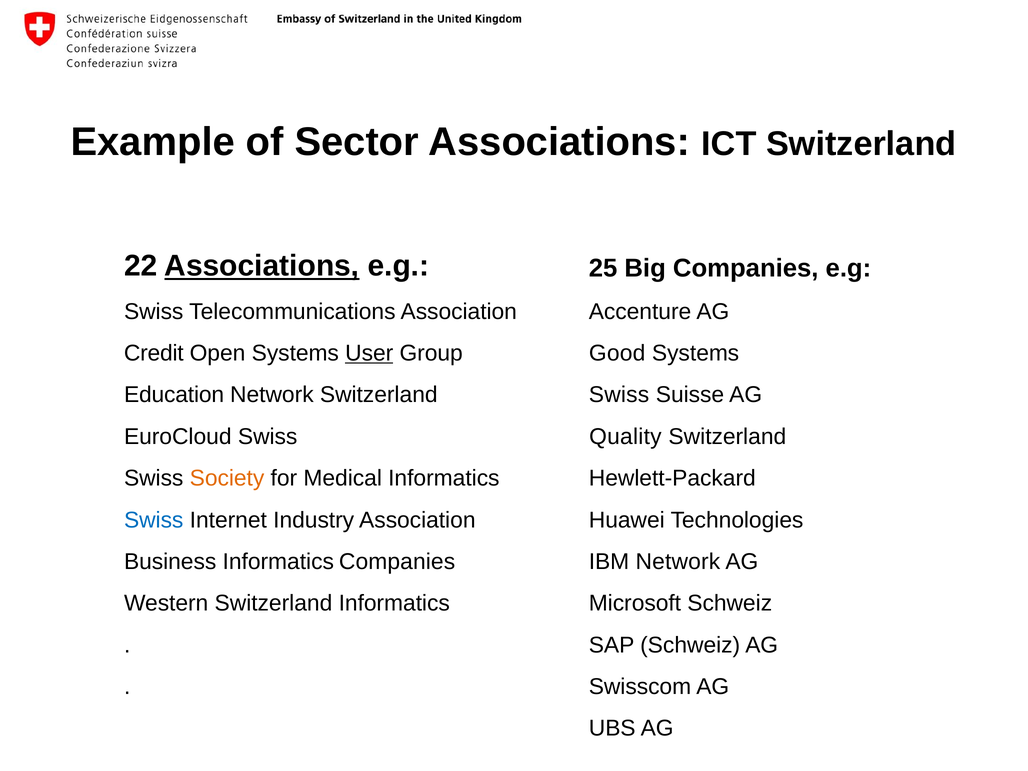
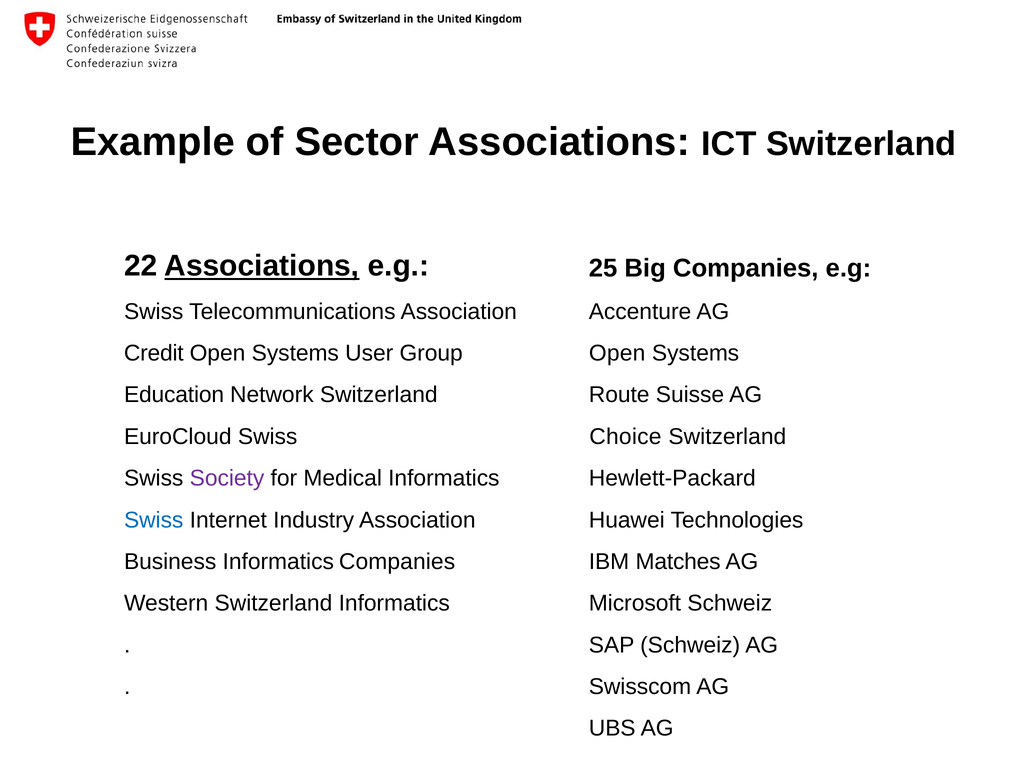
User underline: present -> none (369, 353)
Good: Good -> Open (617, 353)
Swiss: Swiss -> Route (619, 395)
Quality: Quality -> Choice (625, 437)
Society colour: orange -> purple (227, 478)
IBM Network: Network -> Matches (678, 562)
